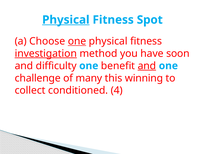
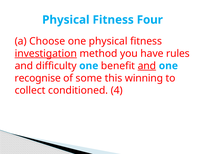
Physical underline: present -> none (66, 20)
Spot: Spot -> Four (150, 20)
one underline: present -> none (77, 41)
soon: soon -> rules (178, 53)
challenge: challenge -> recognise (38, 78)
many: many -> some (89, 78)
